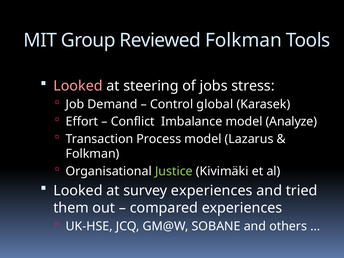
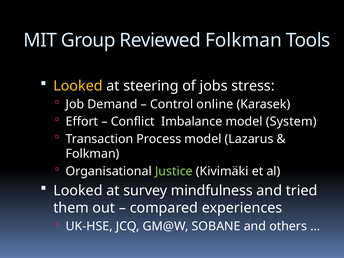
Looked colour: pink -> yellow (78, 86)
global: global -> online (215, 104)
Analyze: Analyze -> System (291, 122)
survey experiences: experiences -> mindfulness (212, 191)
